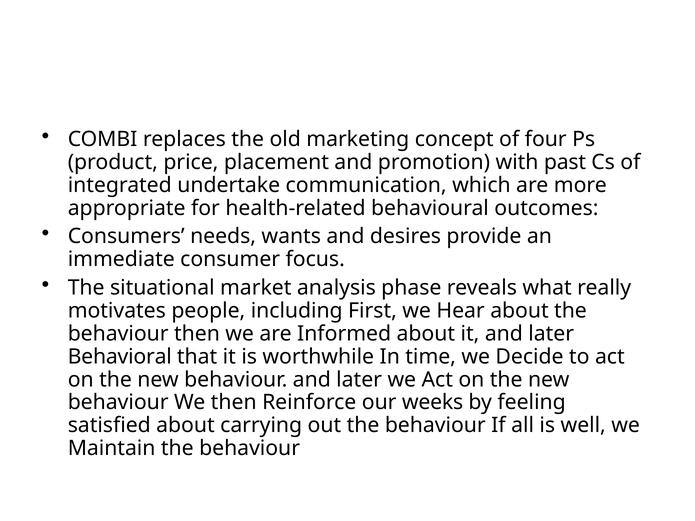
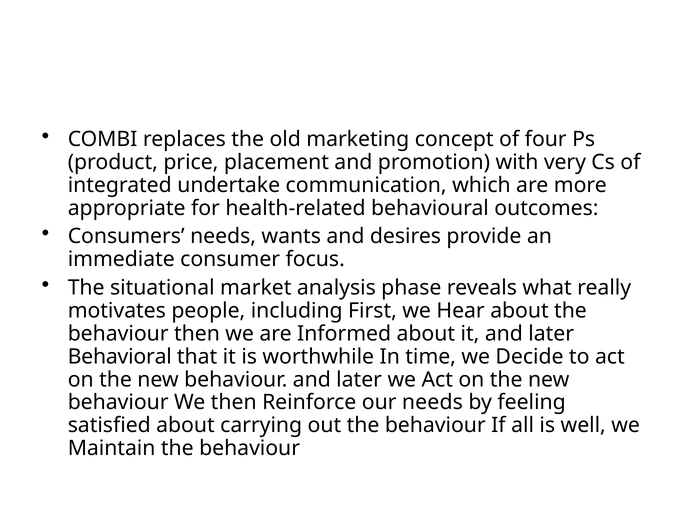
past: past -> very (565, 162)
our weeks: weeks -> needs (432, 403)
